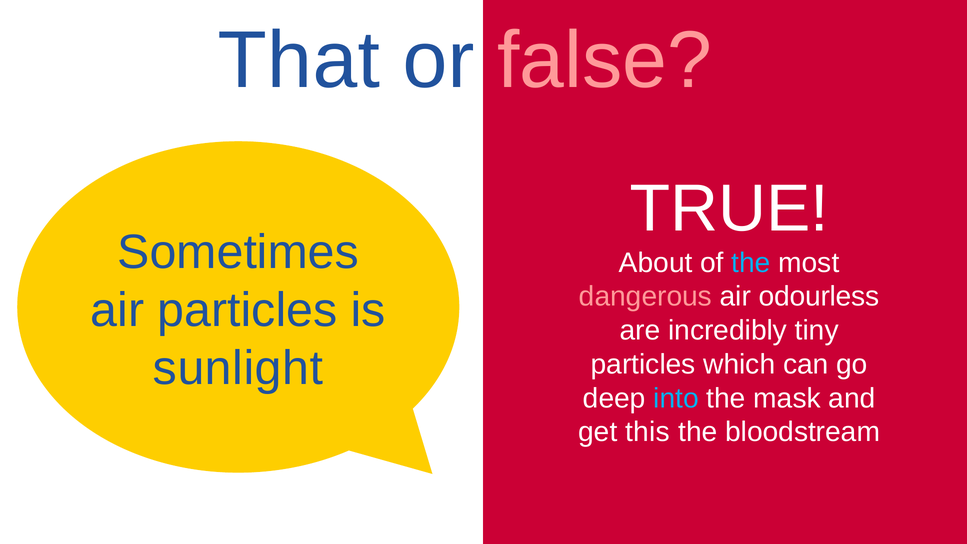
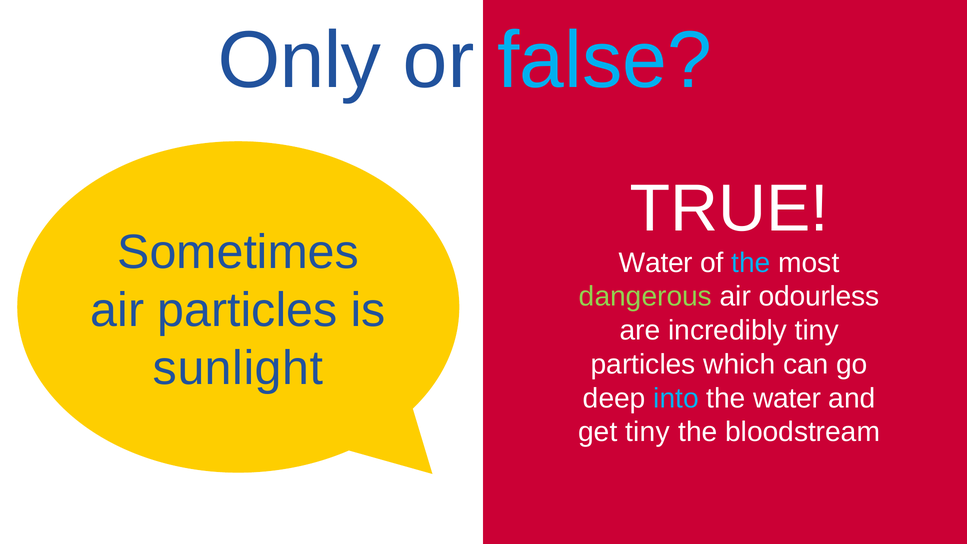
That: That -> Only (300, 61)
false colour: pink -> light blue (605, 61)
About: About -> Water (656, 263)
dangerous colour: pink -> light green (646, 297)
the mask: mask -> water (787, 398)
get this: this -> tiny (648, 432)
